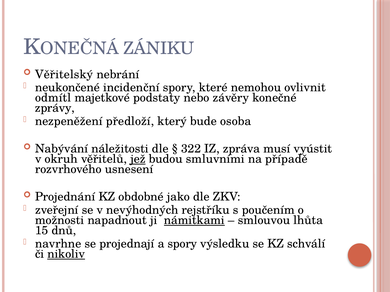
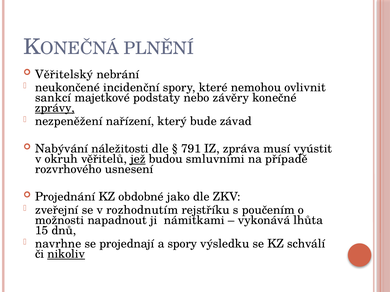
ZÁNIKU: ZÁNIKU -> PLNĚNÍ (159, 48)
odmítl: odmítl -> sankcí (53, 98)
zprávy underline: none -> present (55, 108)
předloží: předloží -> nařízení (130, 121)
osoba: osoba -> závad (236, 121)
322: 322 -> 791 (191, 149)
nevýhodných: nevýhodných -> rozhodnutím (142, 210)
námitkami underline: present -> none (194, 221)
smlouvou: smlouvou -> vykonává (264, 221)
